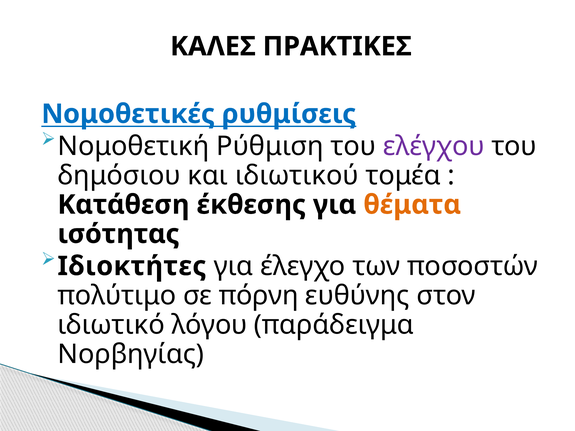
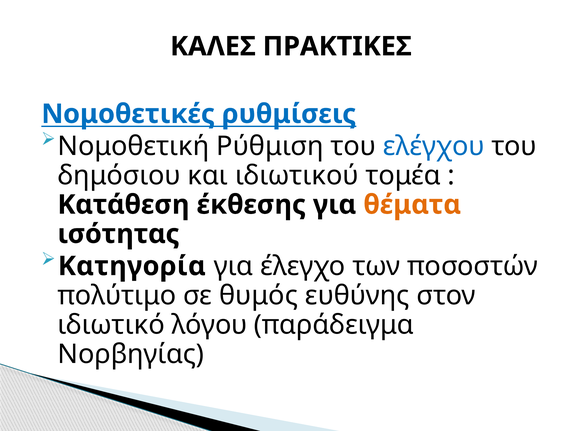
ελέγχου colour: purple -> blue (434, 146)
Ιδιοκτήτες: Ιδιοκτήτες -> Κατηγορία (132, 266)
πόρνη: πόρνη -> θυμός (258, 296)
